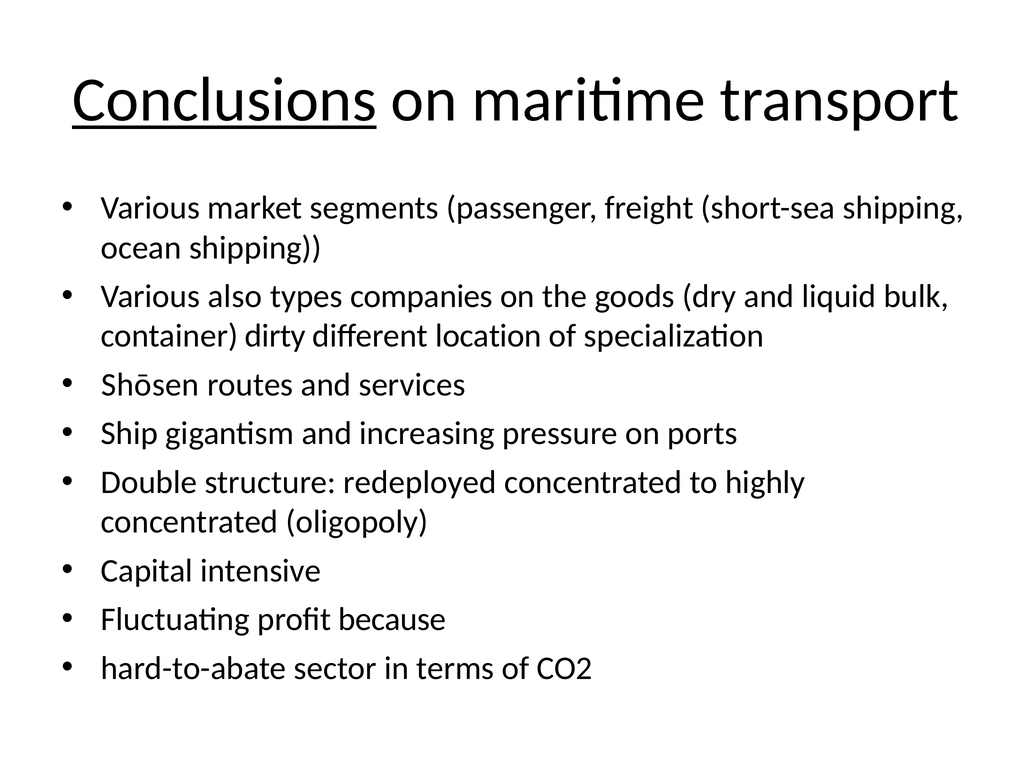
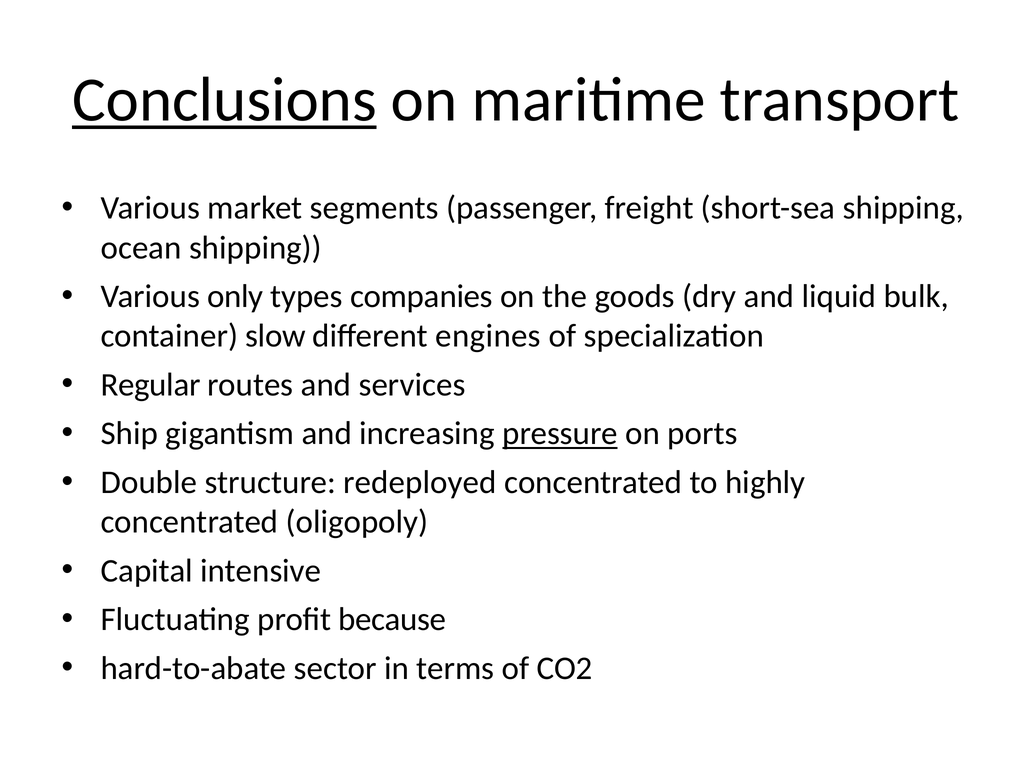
also: also -> only (235, 296)
dirty: dirty -> slow (275, 336)
location: location -> engines (488, 336)
Shōsen: Shōsen -> Regular (151, 385)
pressure underline: none -> present (560, 433)
